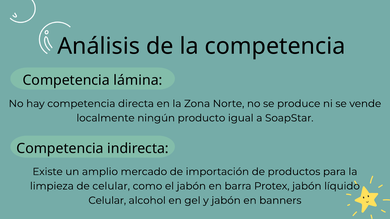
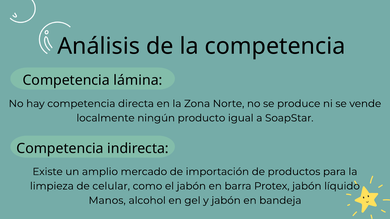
Celular: Celular -> Manos (107, 201)
banners: banners -> bandeja (280, 201)
